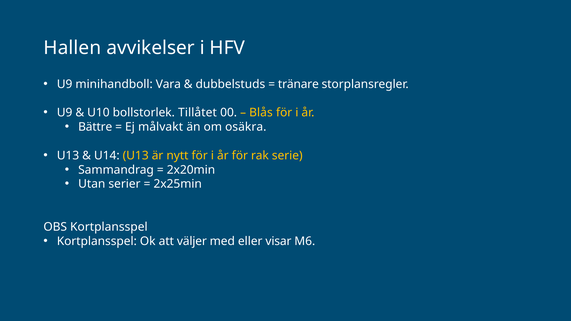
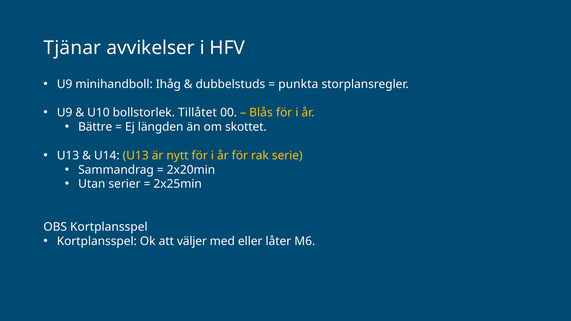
Hallen: Hallen -> Tjänar (72, 48)
Vara: Vara -> Ihåg (168, 84)
tränare: tränare -> punkta (298, 84)
målvakt: målvakt -> längden (161, 127)
osäkra: osäkra -> skottet (246, 127)
visar: visar -> låter (278, 241)
